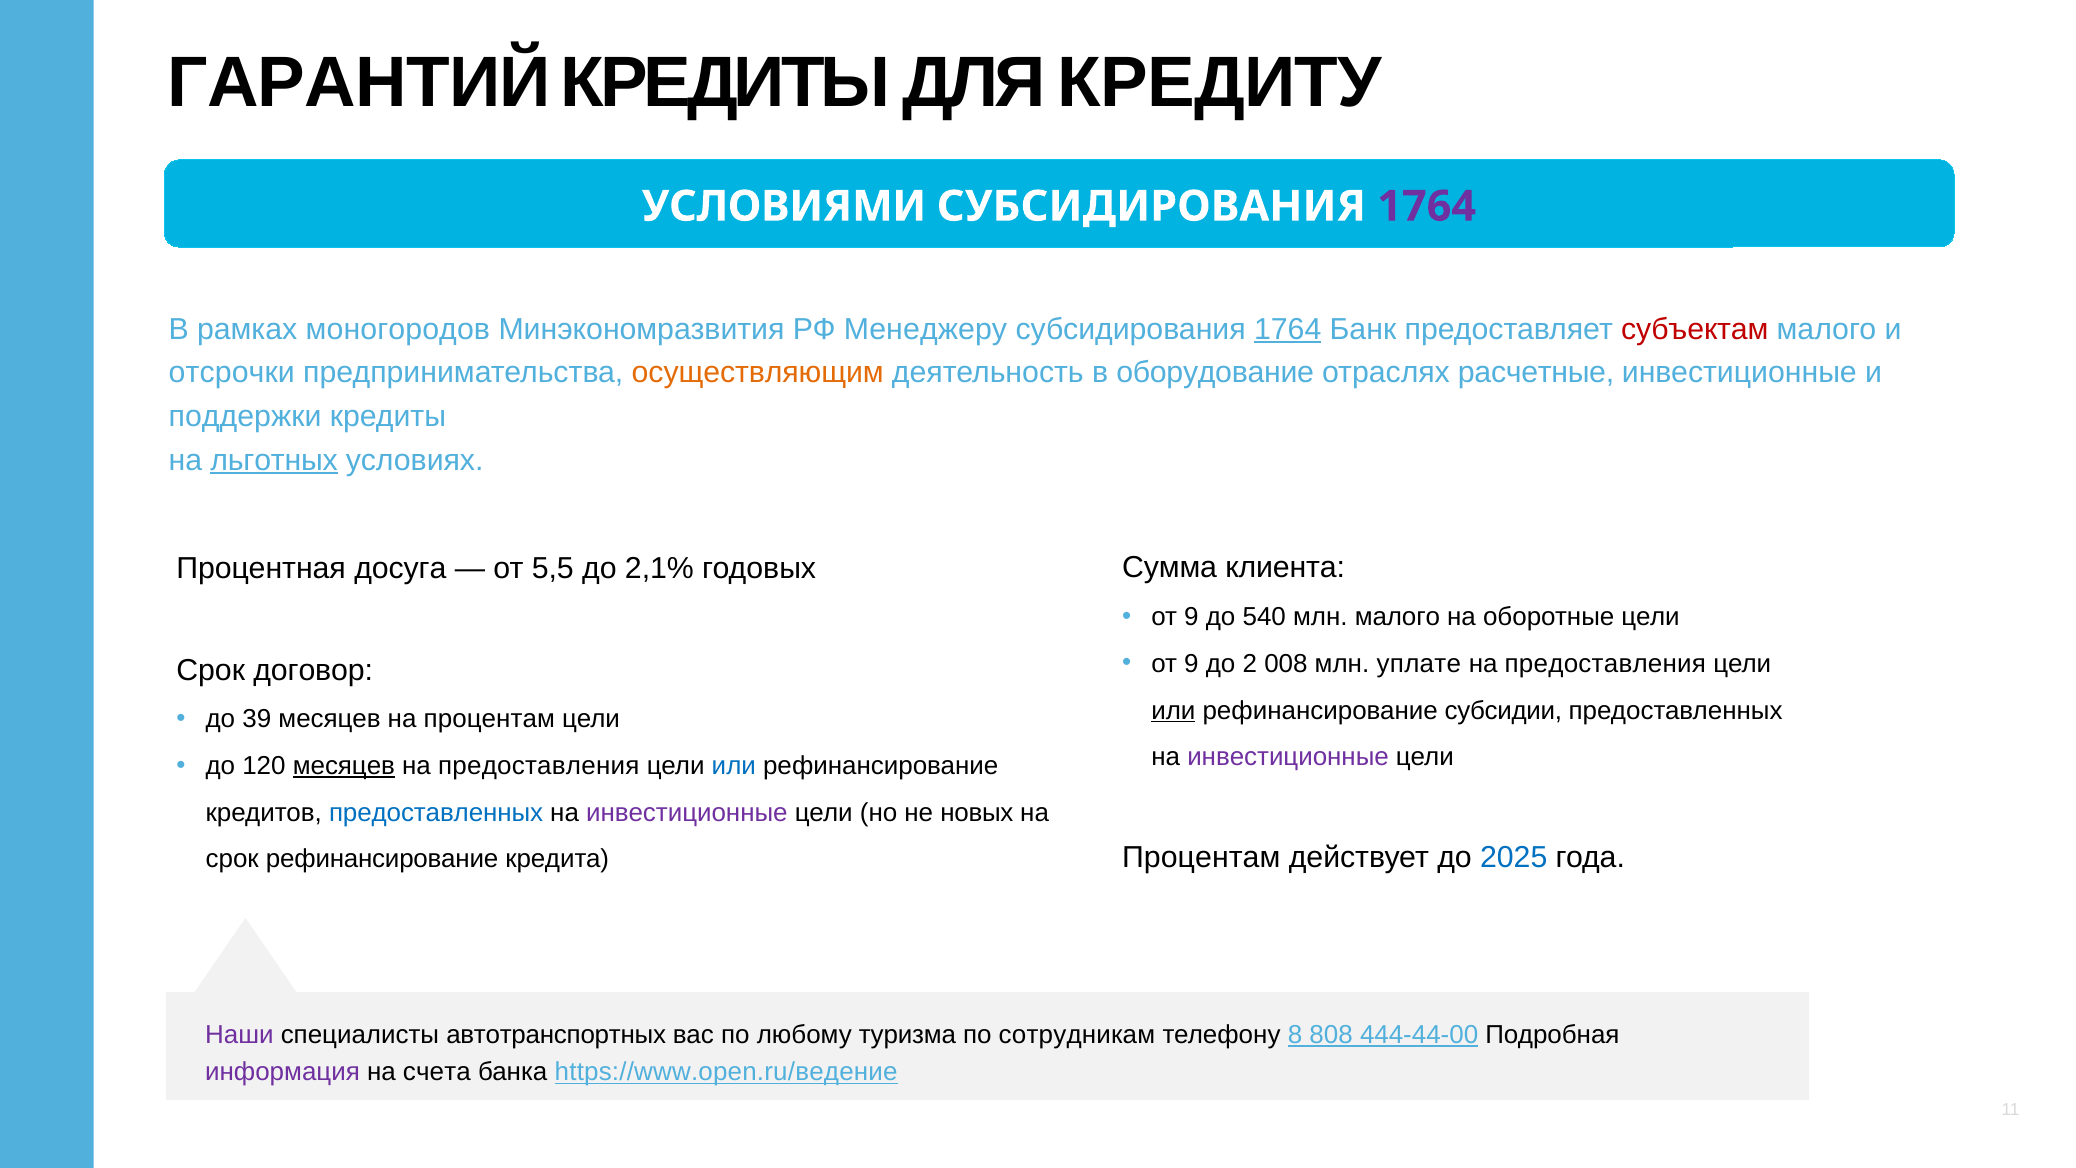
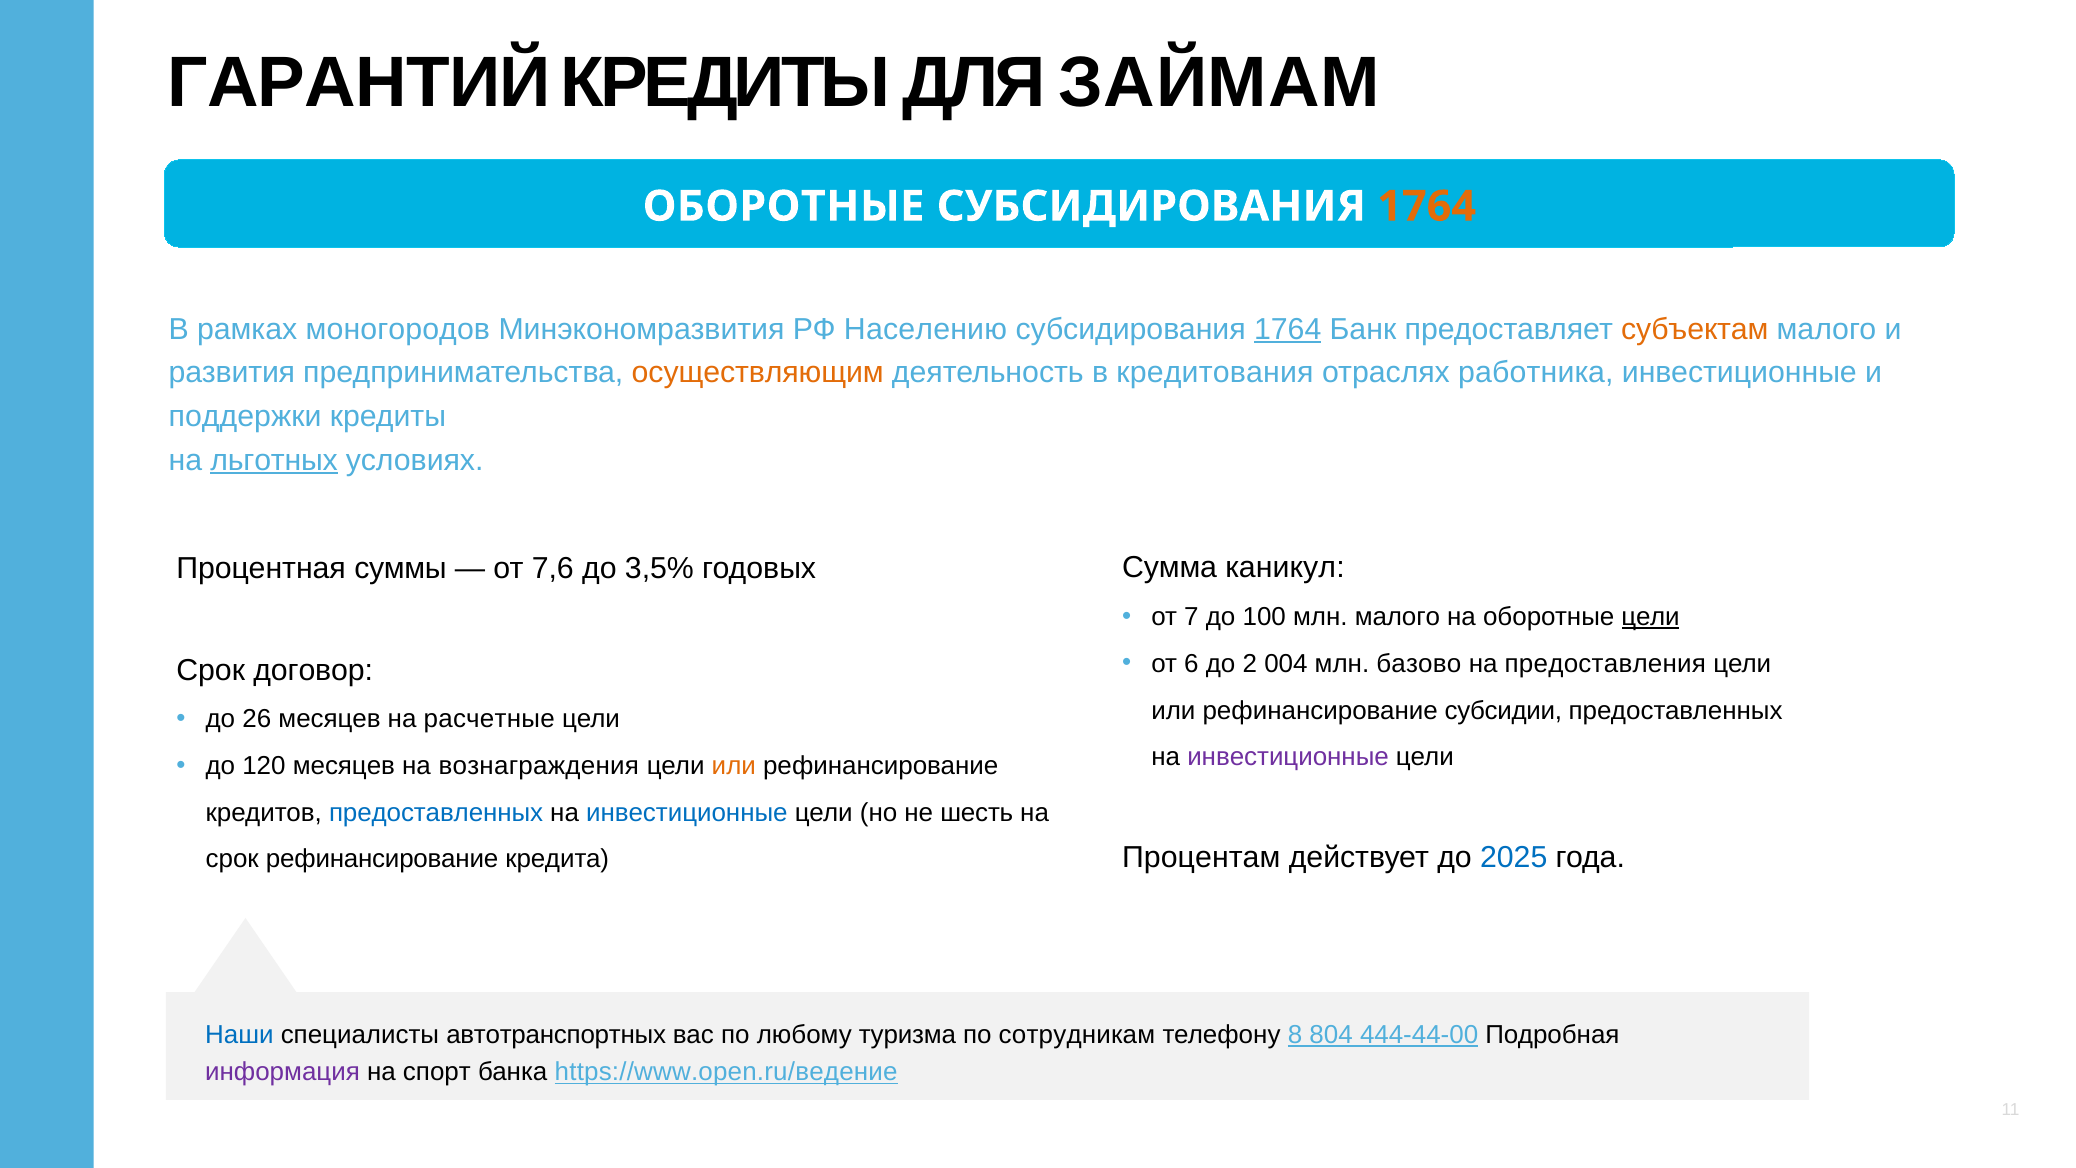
КРЕДИТУ: КРЕДИТУ -> ЗАЙМАМ (1219, 83)
УСЛОВИЯМИ: УСЛОВИЯМИ -> ОБОРОТНЫЕ (784, 206)
1764 colour: purple -> orange (1427, 206)
Менеджеру: Менеджеру -> Населению (926, 329)
субъектам colour: red -> orange (1695, 329)
отсрочки: отсрочки -> развития (232, 373)
оборудование: оборудование -> кредитования (1215, 373)
расчетные: расчетные -> работника (1536, 373)
досуга: досуга -> суммы (400, 568)
5,5: 5,5 -> 7,6 (553, 568)
2,1%: 2,1% -> 3,5% (659, 568)
клиента: клиента -> каникул (1285, 568)
9: 9 -> 7 (1191, 617)
540: 540 -> 100 (1264, 617)
цели underline: none -> present (1651, 617)
9: 9 -> 6 (1191, 664)
008: 008 -> 004 (1286, 664)
уплате: уплате -> базово (1419, 664)
или underline: present -> none (1173, 710)
39: 39 -> 26 (257, 719)
на процентам: процентам -> расчетные (489, 719)
месяцев underline: present -> none (344, 766)
предоставления: предоставления -> вознаграждения (539, 766)
или colour: blue -> orange (734, 766)
инвестиционные colour: purple -> blue (687, 812)
новых: новых -> шесть (977, 812)
Наши colour: purple -> blue (239, 1035)
808: 808 -> 804 (1331, 1035)
счета: счета -> спорт (437, 1072)
